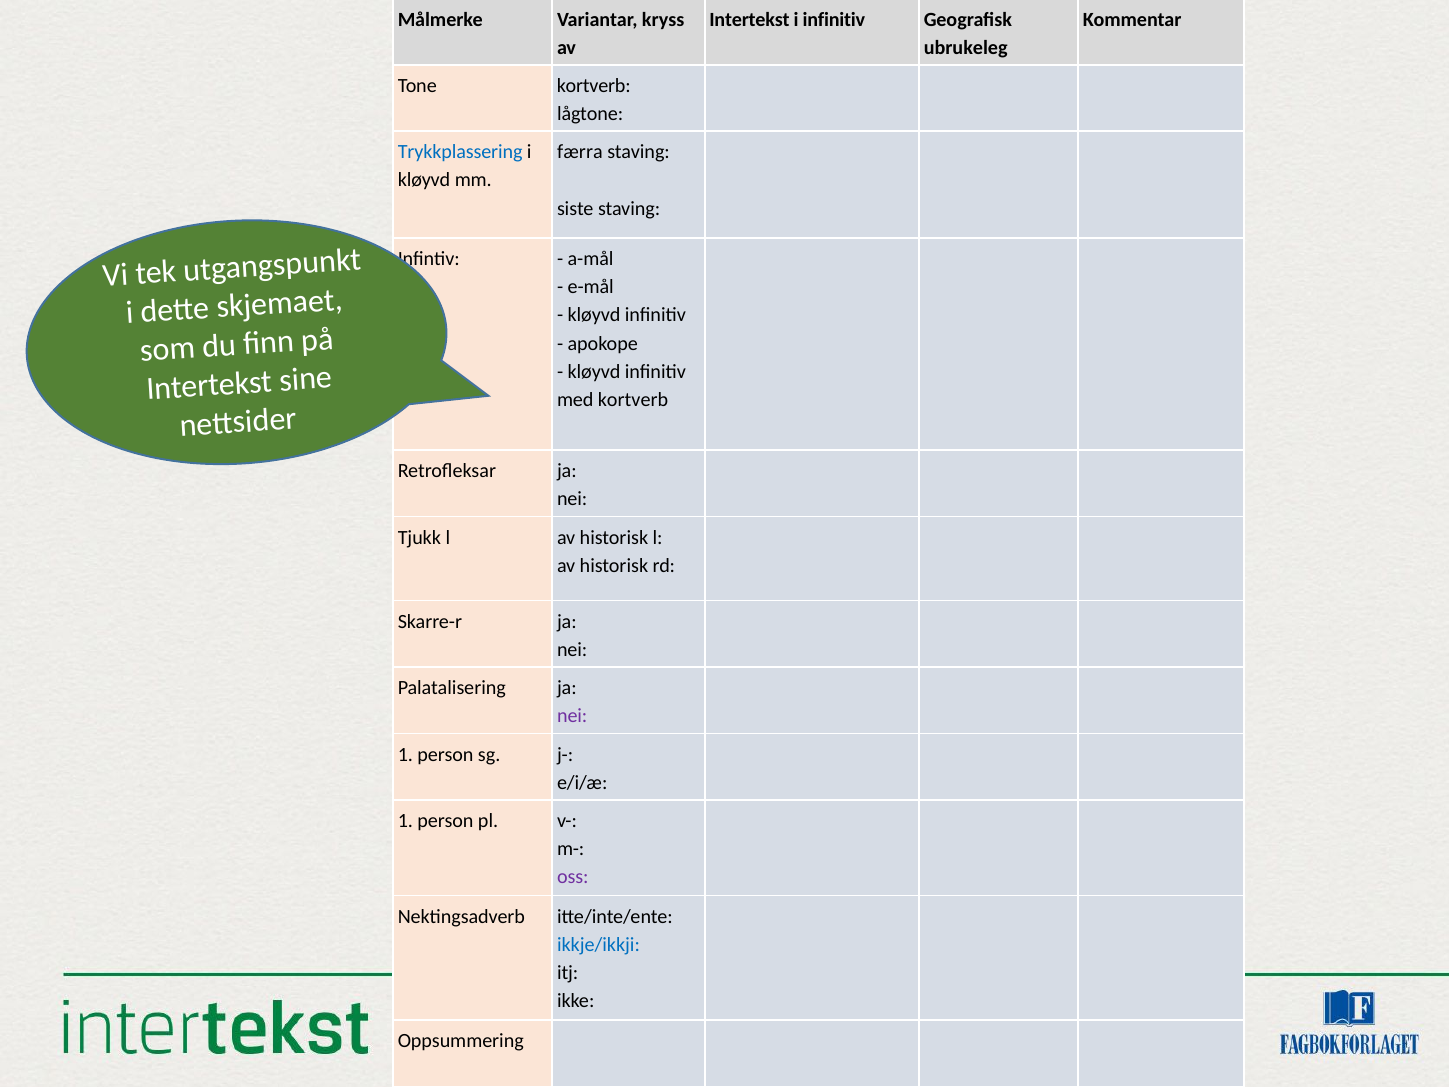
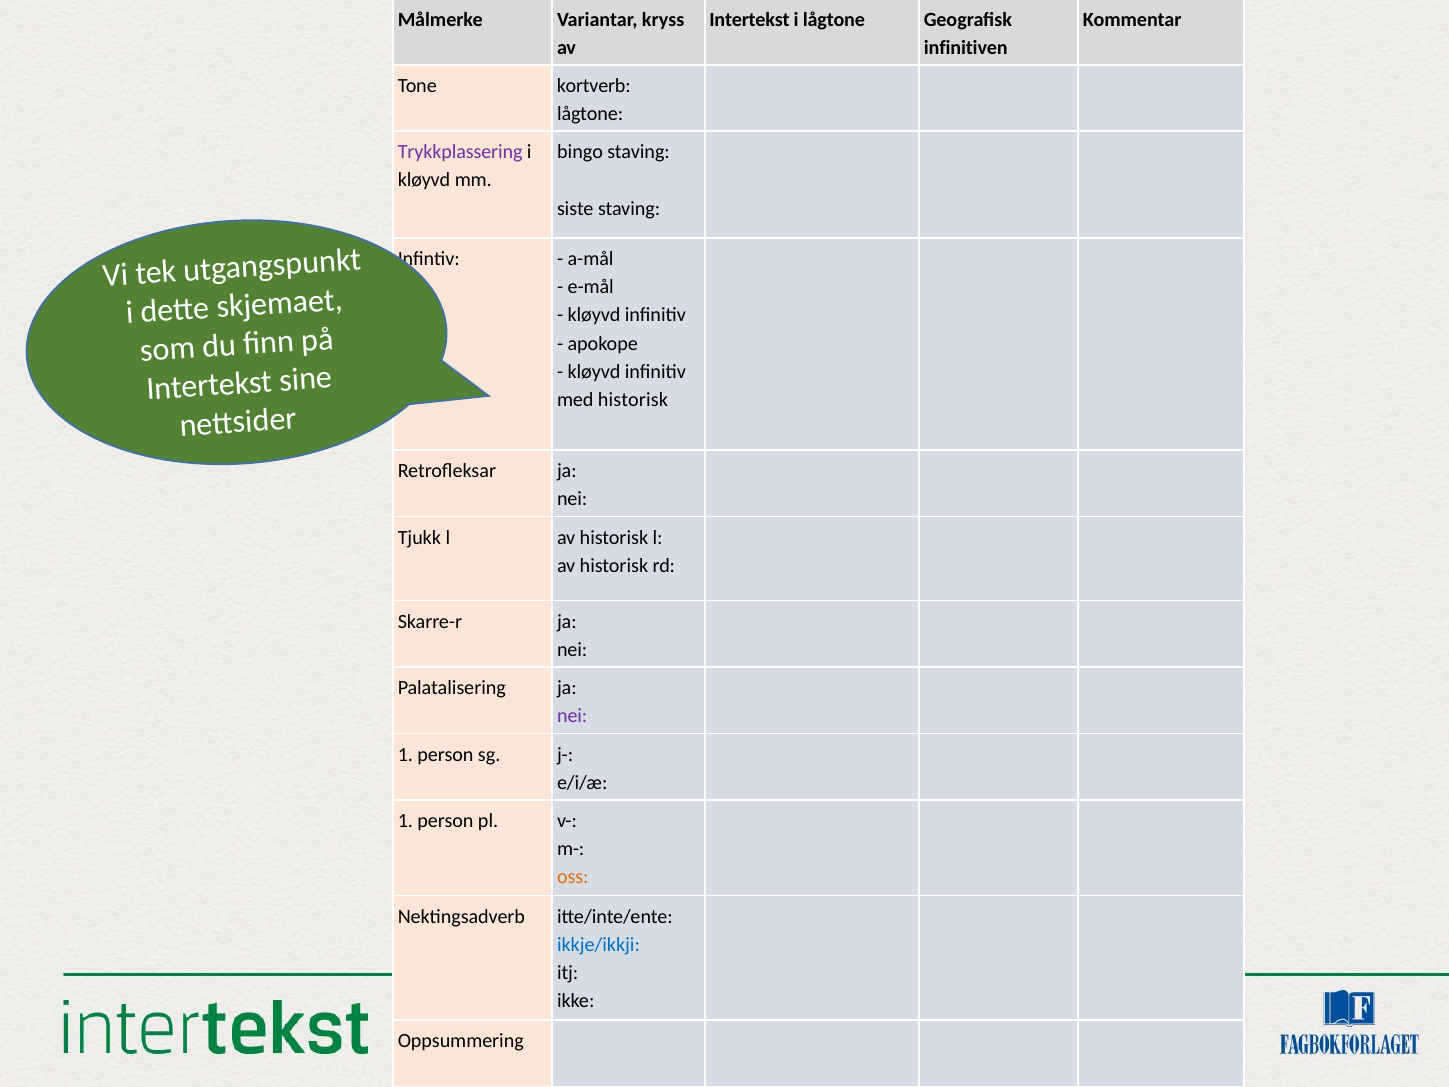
i infinitiv: infinitiv -> lågtone (834, 19)
ubrukeleg: ubrukeleg -> infinitiven (966, 47)
Trykkplassering colour: blue -> purple (460, 152)
færra: færra -> bingo (580, 152)
med kortverb: kortverb -> historisk (633, 399)
oss colour: purple -> orange (573, 877)
